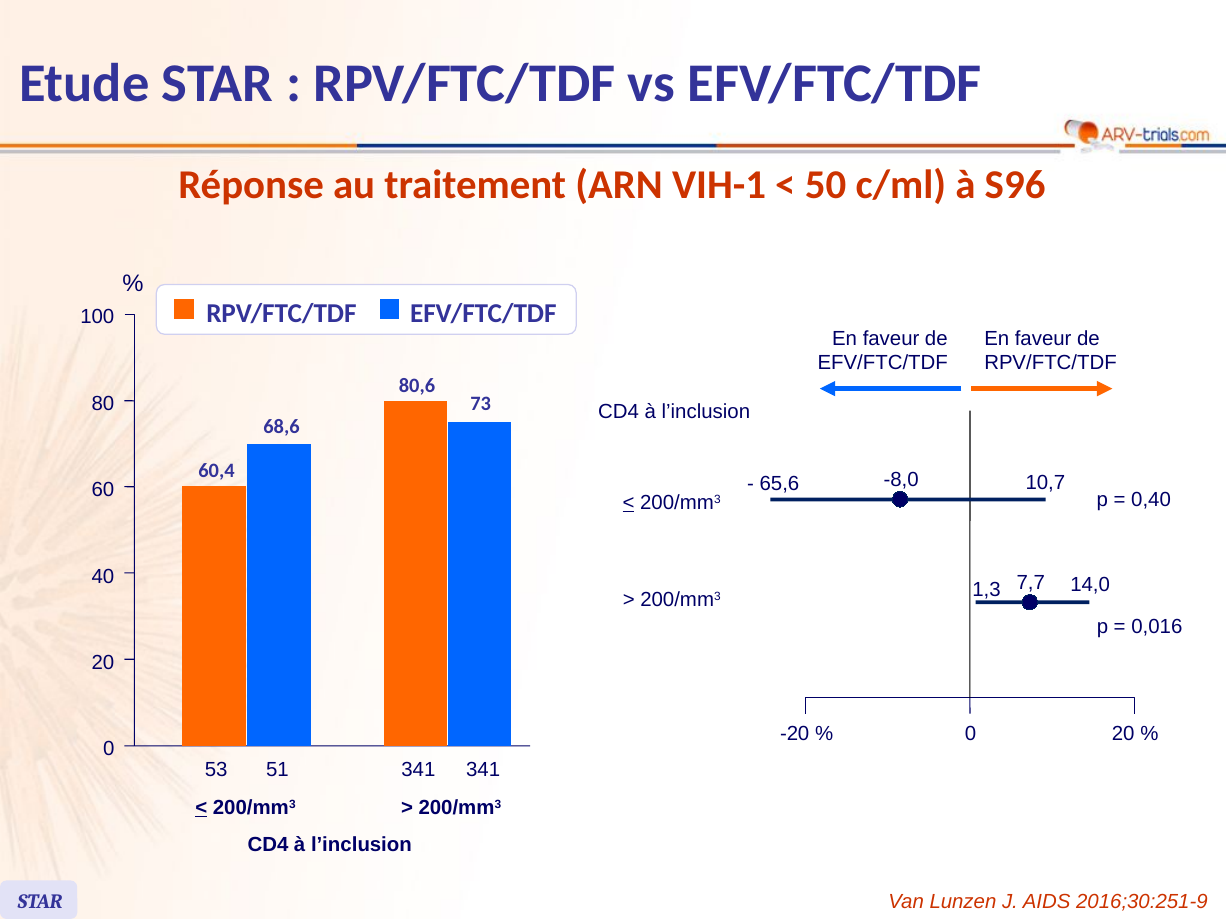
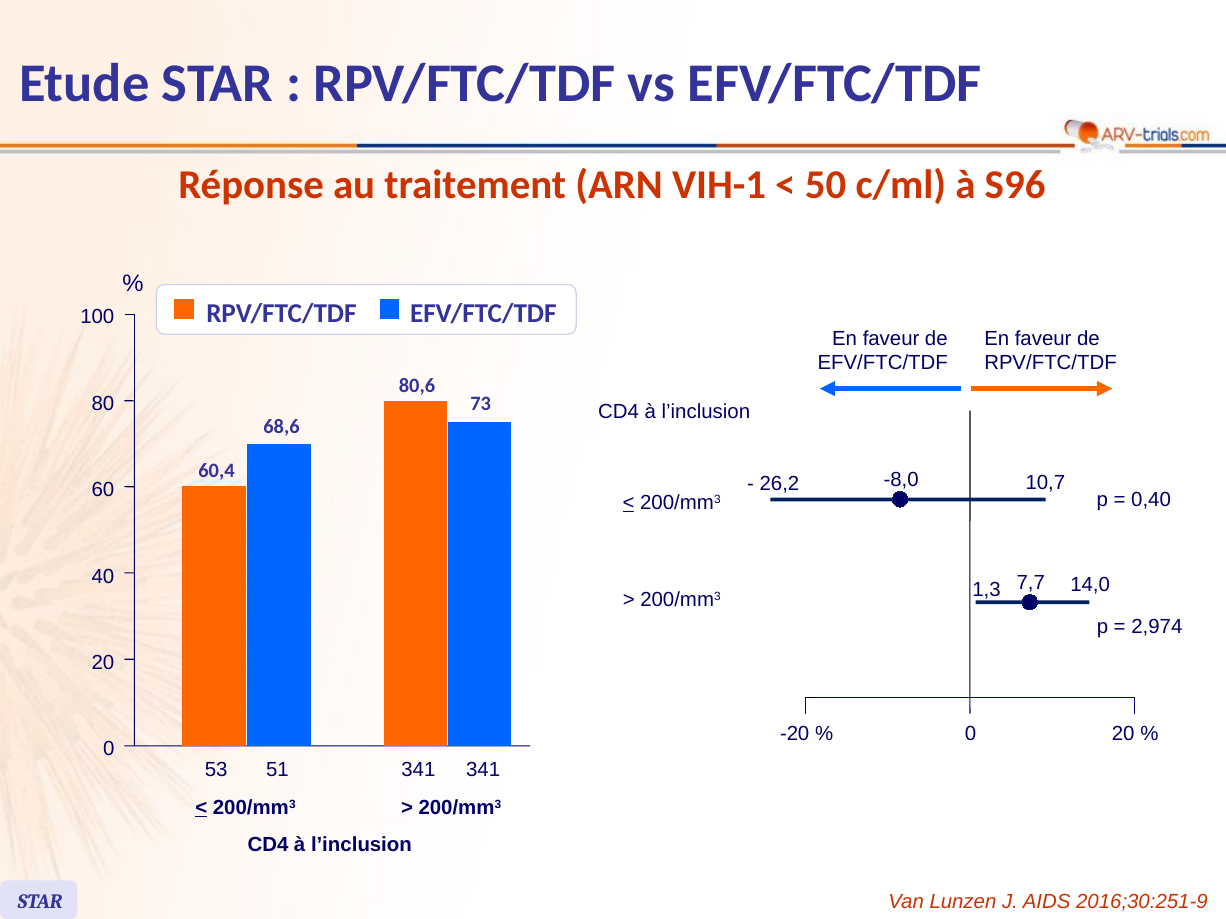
65,6: 65,6 -> 26,2 (779, 484)
0,016: 0,016 -> 2,974 (1157, 627)
